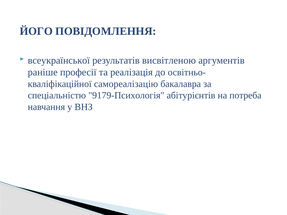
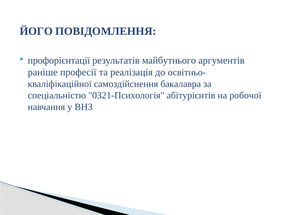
всеукраїнської: всеукраїнської -> профорієнтації (59, 60)
висвітленою: висвітленою -> майбутнього (169, 60)
самореалізацію: самореалізацію -> самоздійснення (126, 84)
9179-Психологія: 9179-Психологія -> 0321-Психологія (126, 96)
потреба: потреба -> робочої (245, 96)
